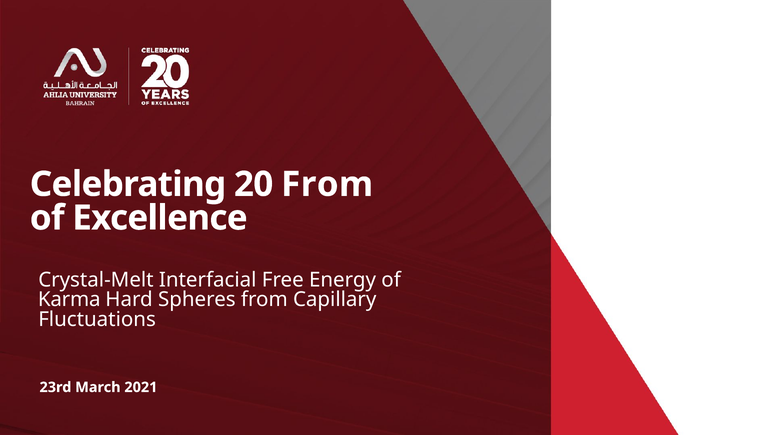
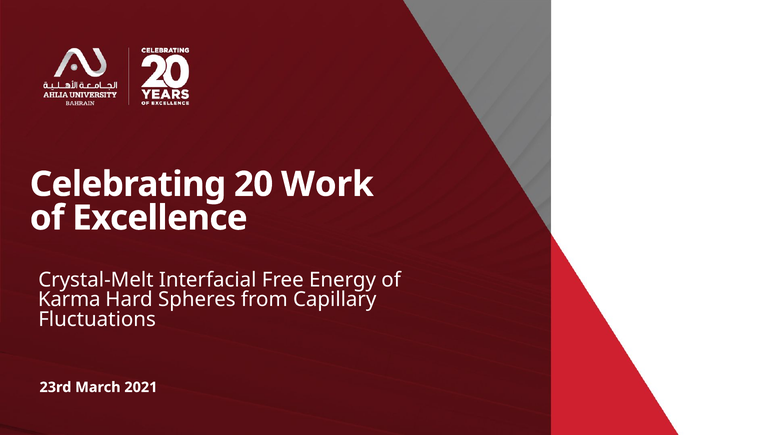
20 From: From -> Work (327, 184)
